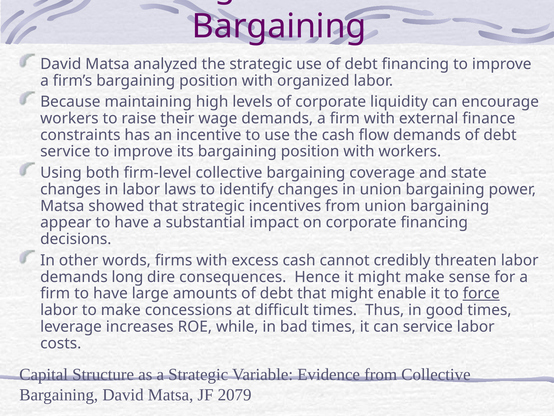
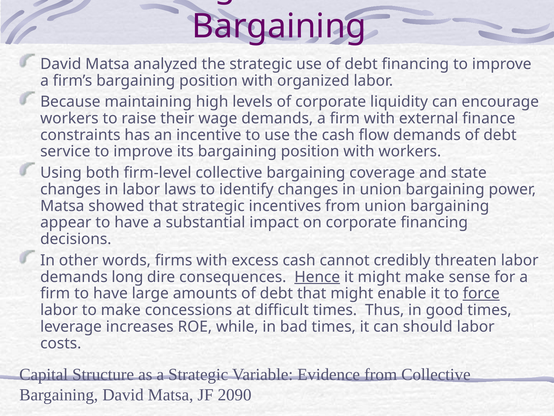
Hence underline: none -> present (317, 277)
can service: service -> should (428, 326)
2079: 2079 -> 2090 (235, 394)
